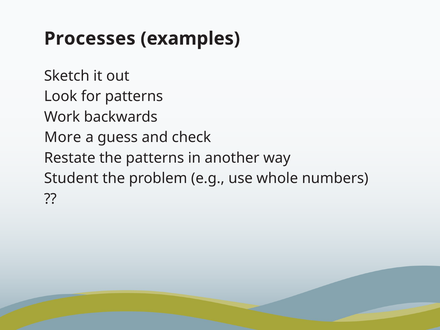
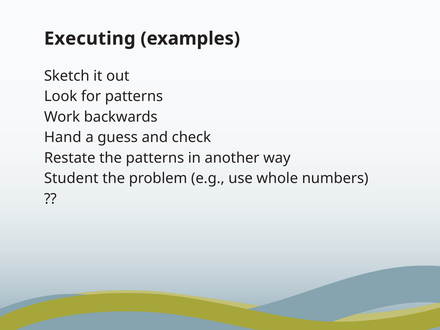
Processes: Processes -> Executing (90, 39)
More: More -> Hand (63, 137)
